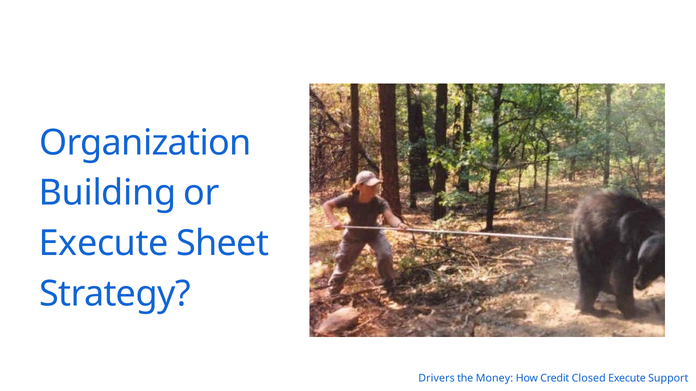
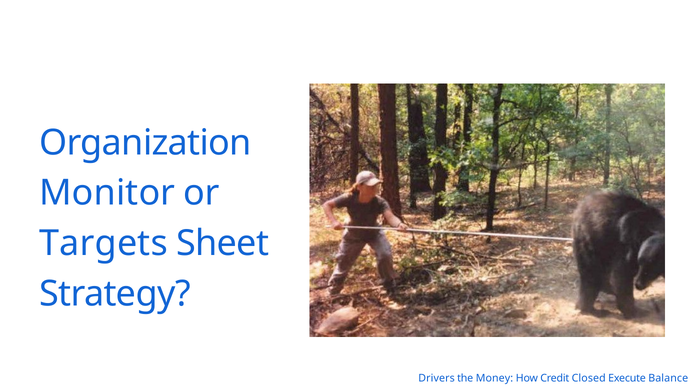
Building: Building -> Monitor (107, 193)
Execute: Execute -> Targets (104, 244)
Support: Support -> Balance (668, 379)
